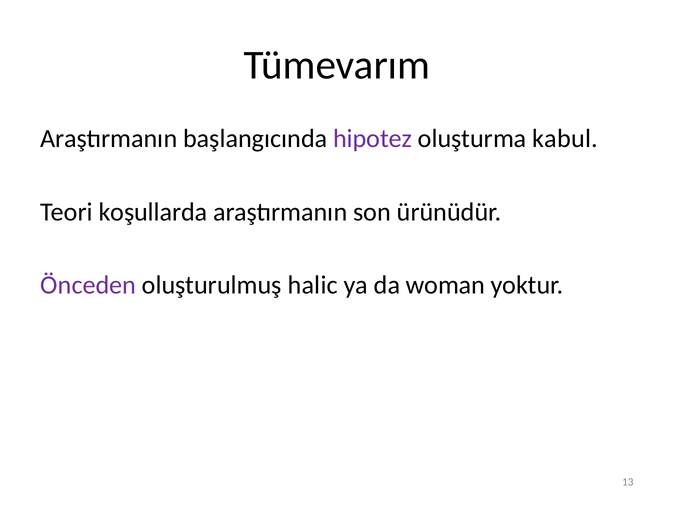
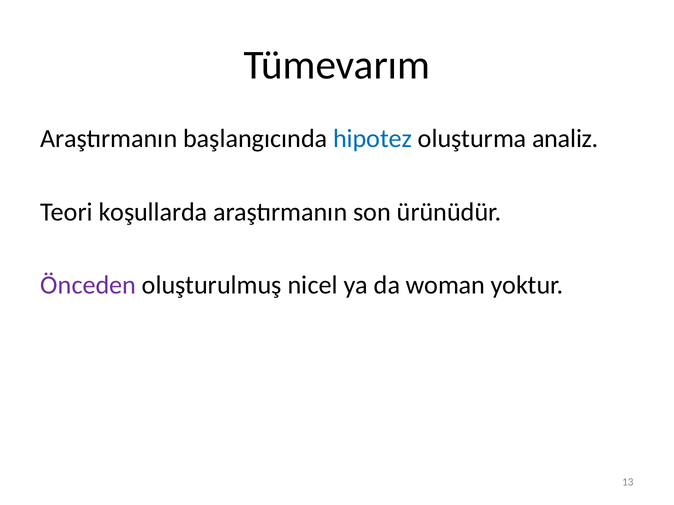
hipotez colour: purple -> blue (373, 139)
kabul: kabul -> analiz (565, 139)
halic: halic -> nicel (313, 285)
